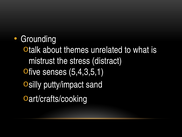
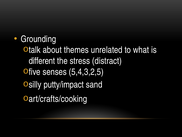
mistrust: mistrust -> different (42, 61)
5,4,3,5,1: 5,4,3,5,1 -> 5,4,3,2,5 (86, 72)
